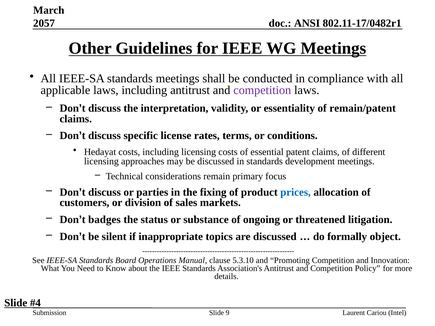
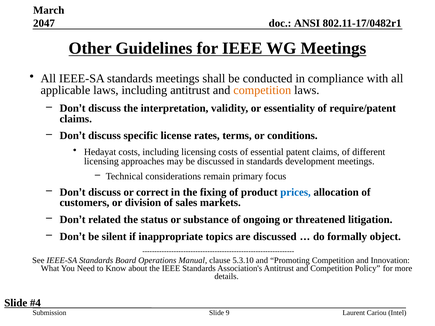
2057: 2057 -> 2047 (44, 23)
competition colour: purple -> orange (262, 90)
remain/patent: remain/patent -> require/patent (363, 108)
parties: parties -> correct (152, 192)
badges: badges -> related (105, 220)
